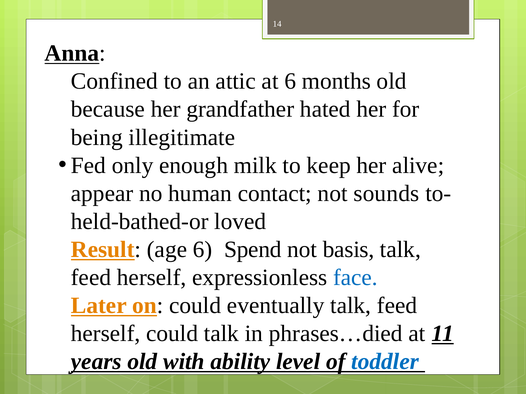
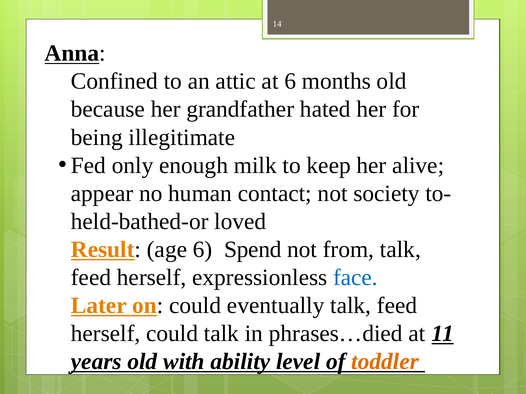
sounds: sounds -> society (386, 194)
basis: basis -> from (348, 250)
toddler colour: blue -> orange (385, 362)
